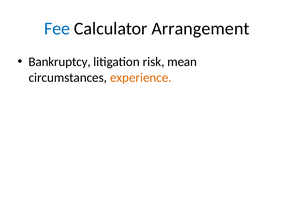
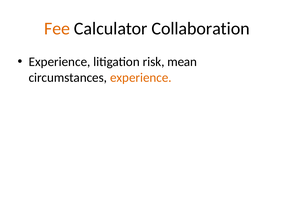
Fee colour: blue -> orange (57, 28)
Arrangement: Arrangement -> Collaboration (201, 28)
Bankruptcy: Bankruptcy -> Experience (60, 62)
